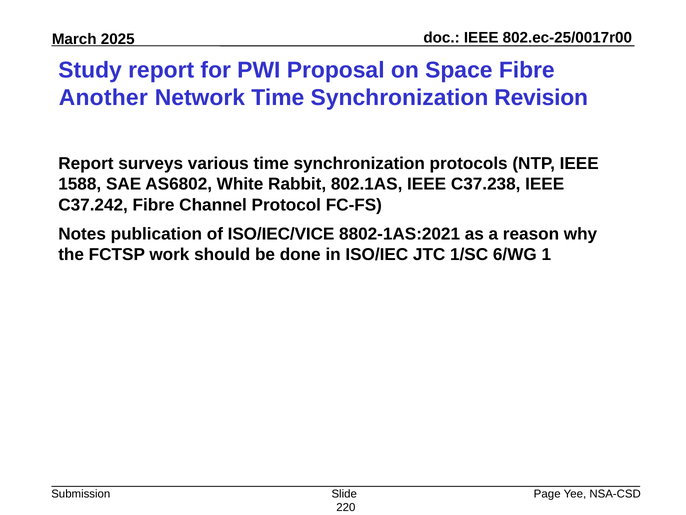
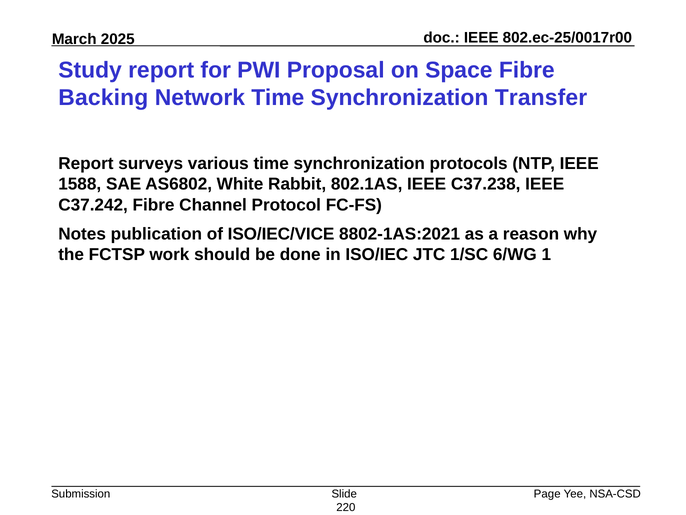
Another: Another -> Backing (103, 98)
Revision: Revision -> Transfer (541, 98)
